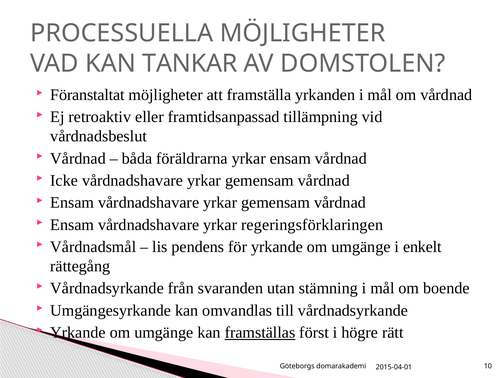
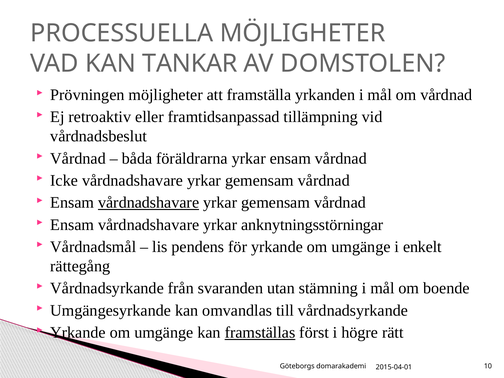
Föranstaltat: Föranstaltat -> Prövningen (87, 95)
vårdnadshavare underline: none -> present (149, 203)
regeringsförklaringen: regeringsförklaringen -> anknytningsstörningar (312, 225)
